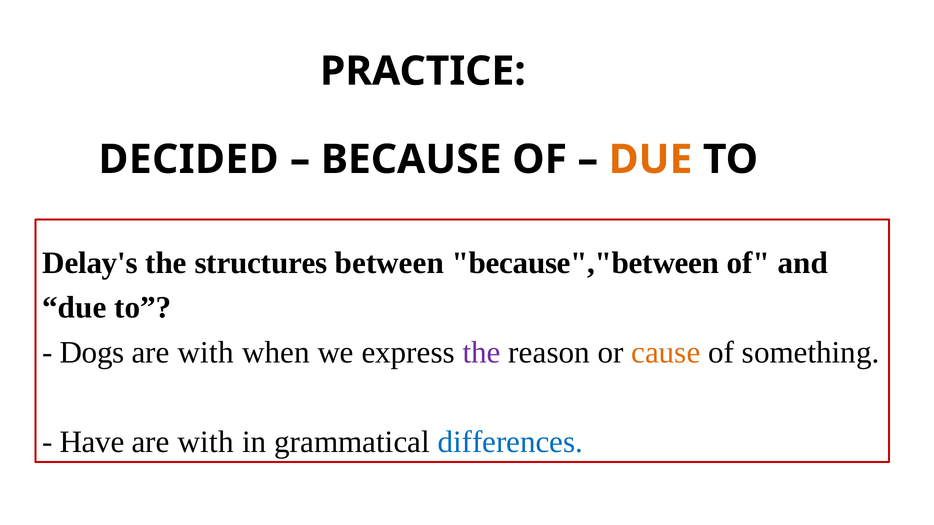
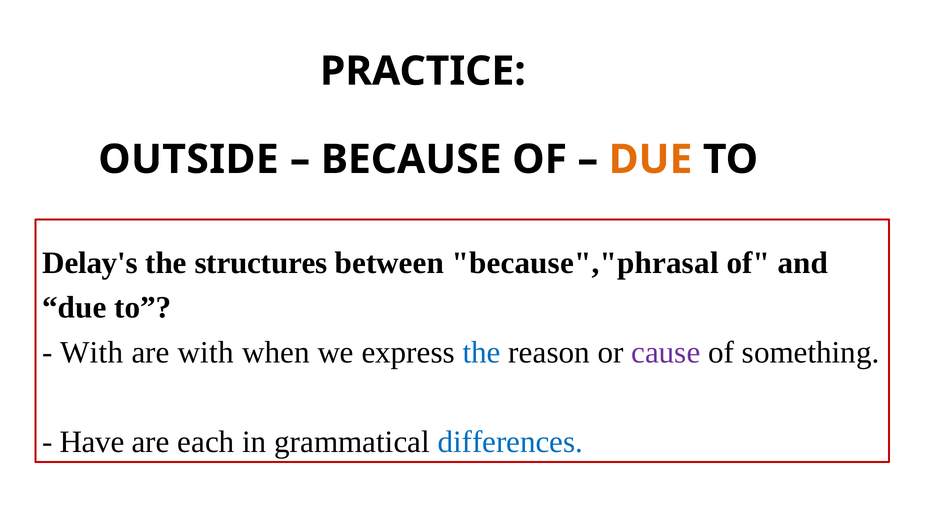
DECIDED: DECIDED -> OUTSIDE (189, 160)
because","between: because","between -> because","phrasal (585, 263)
Dogs: Dogs -> With (92, 353)
the colour: purple -> blue (482, 353)
cause colour: orange -> purple (666, 353)
with: with -> each (206, 442)
